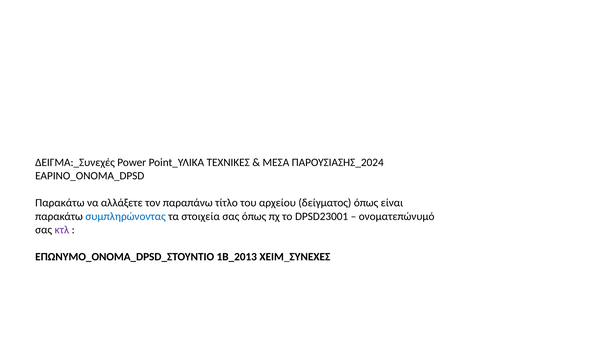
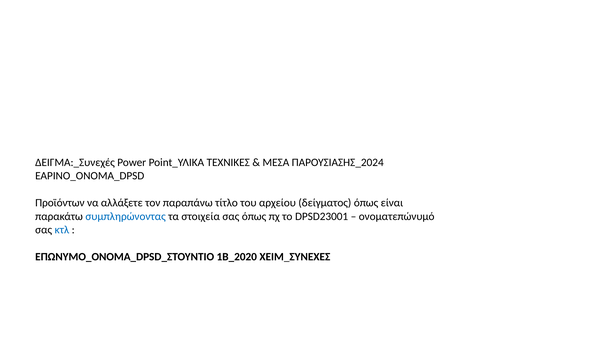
Παρακάτω: Παρακάτω -> Προϊόντων (60, 203)
κτλ colour: purple -> blue (62, 229)
1Β_2013: 1Β_2013 -> 1Β_2020 (237, 256)
